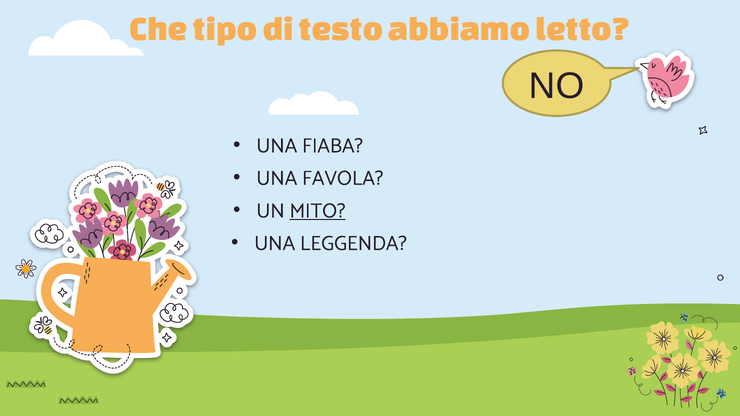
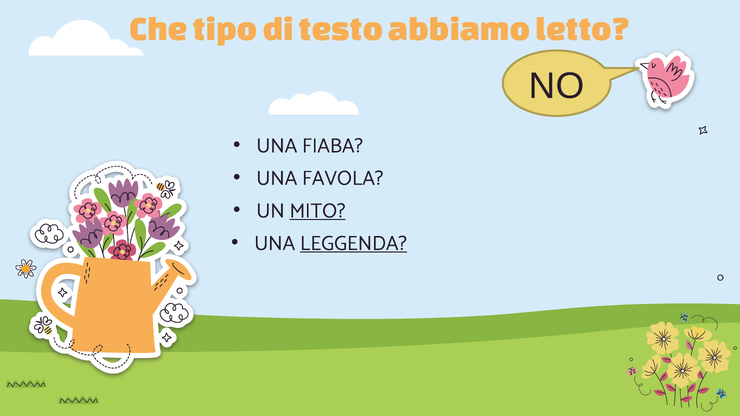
LEGGENDA underline: none -> present (353, 243)
